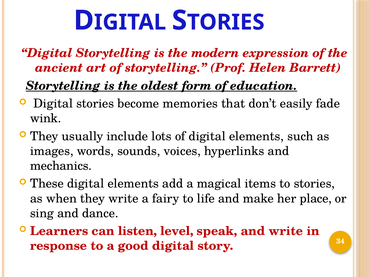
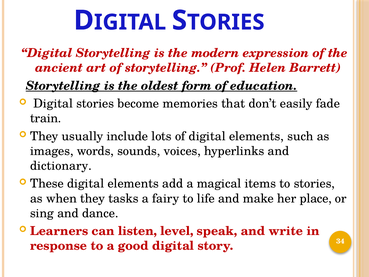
wink: wink -> train (46, 118)
mechanics: mechanics -> dictionary (61, 166)
they write: write -> tasks (123, 198)
